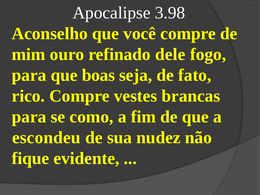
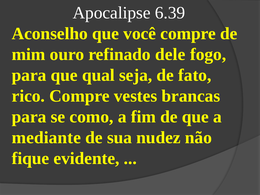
3.98: 3.98 -> 6.39 (170, 13)
boas: boas -> qual (98, 75)
escondeu: escondeu -> mediante (46, 138)
